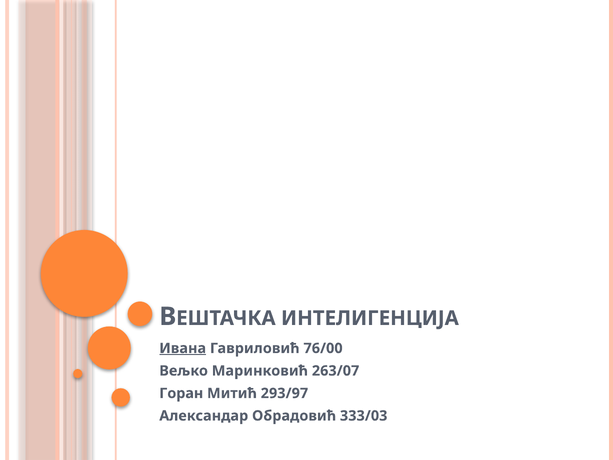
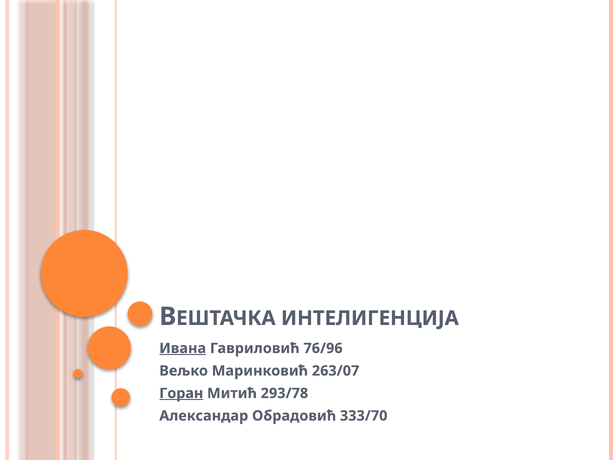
76/00: 76/00 -> 76/96 (323, 348)
Горан underline: none -> present (181, 393)
293/97: 293/97 -> 293/78 (284, 393)
333/03: 333/03 -> 333/70 (364, 416)
